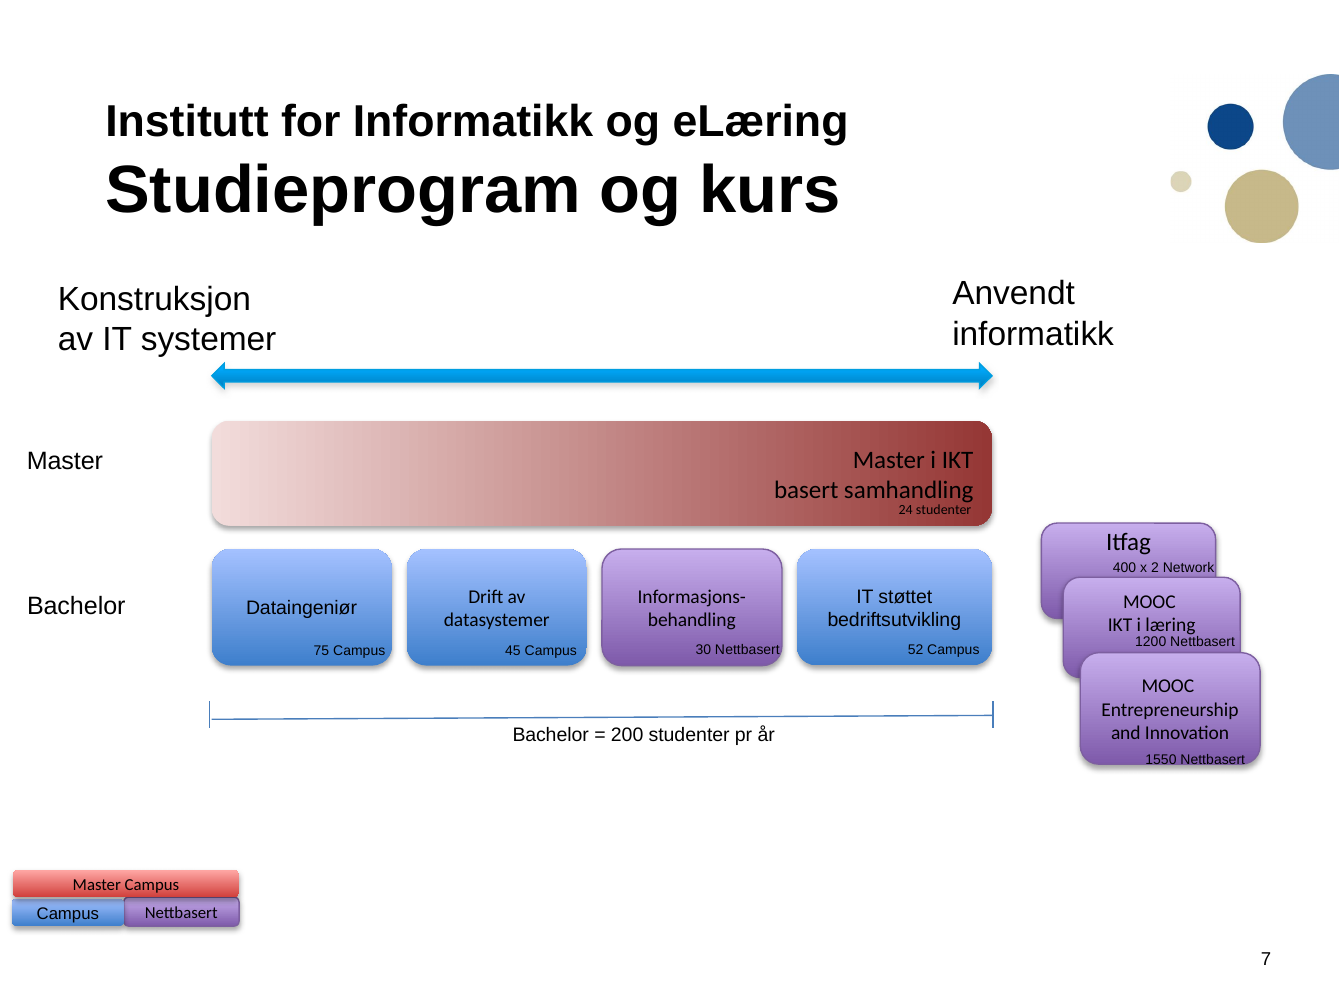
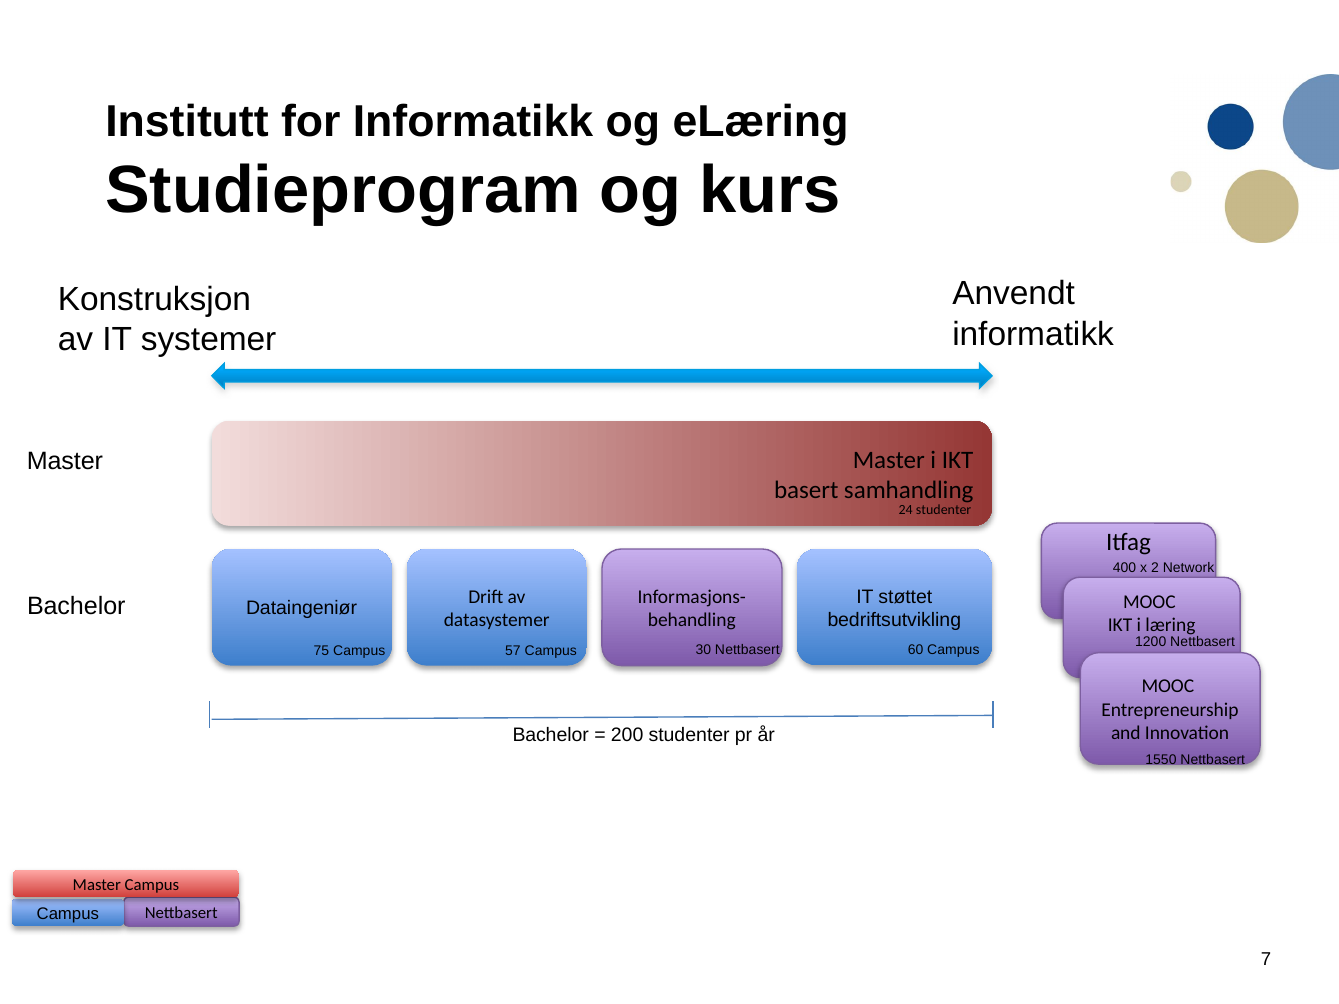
45: 45 -> 57 (513, 651)
52: 52 -> 60 (916, 650)
